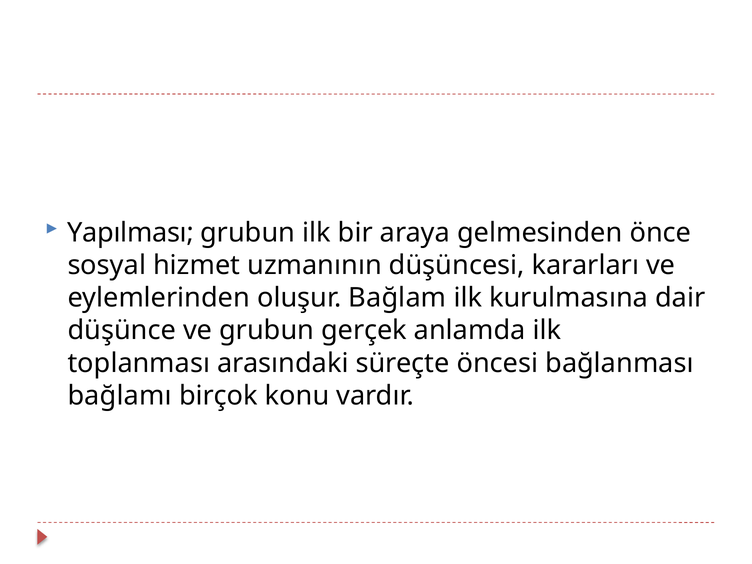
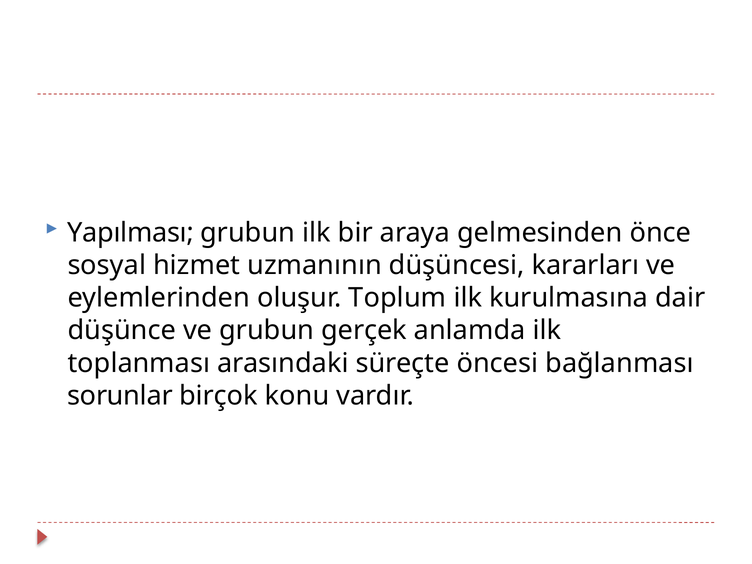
Bağlam: Bağlam -> Toplum (397, 298)
bağlamı: bağlamı -> sorunlar (120, 396)
